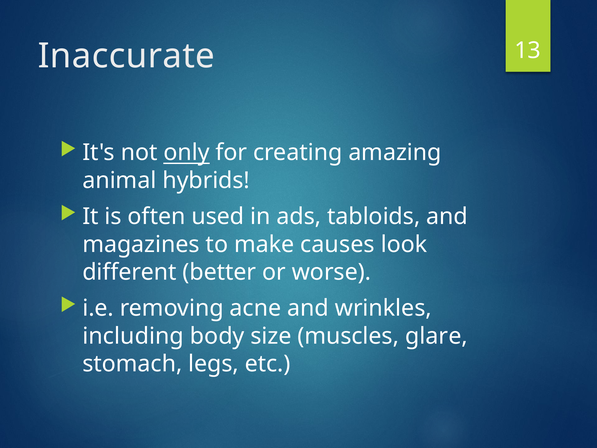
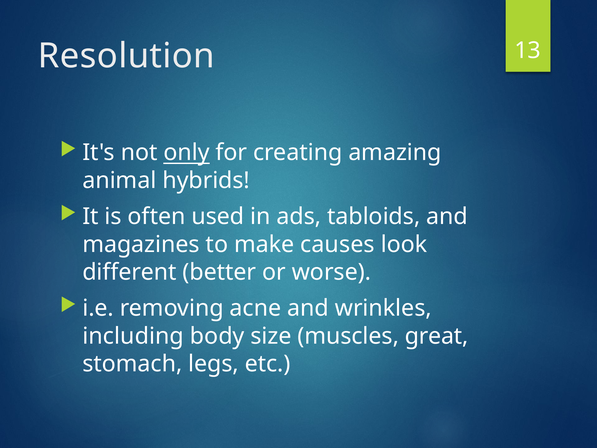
Inaccurate: Inaccurate -> Resolution (126, 56)
glare: glare -> great (437, 336)
